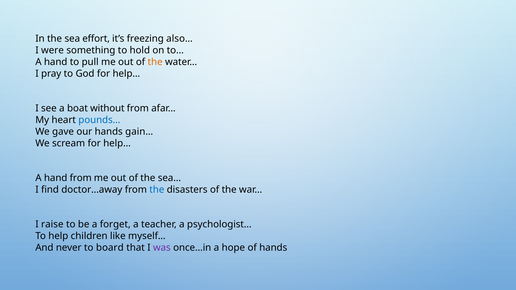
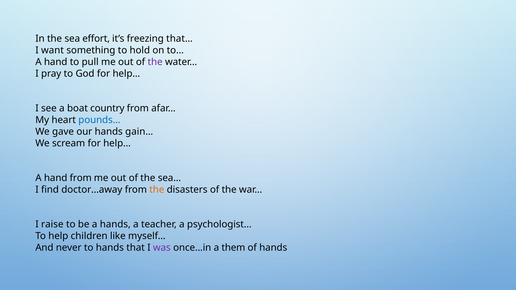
also…: also… -> that… (179, 39)
were: were -> want (52, 50)
the colour: orange -> purple (155, 62)
without: without -> country (107, 108)
the colour: blue -> orange (157, 190)
a forget: forget -> hands (115, 225)
to board: board -> hands (110, 248)
hope: hope -> them (233, 248)
